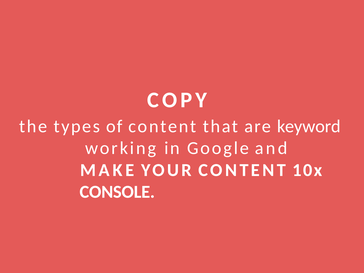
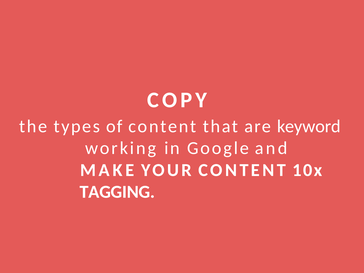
CONSOLE: CONSOLE -> TAGGING (117, 192)
